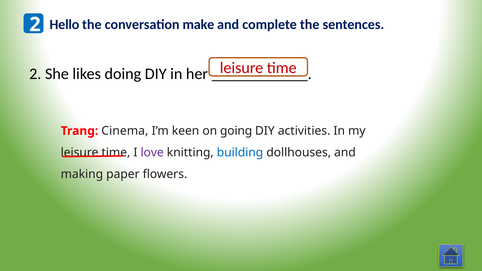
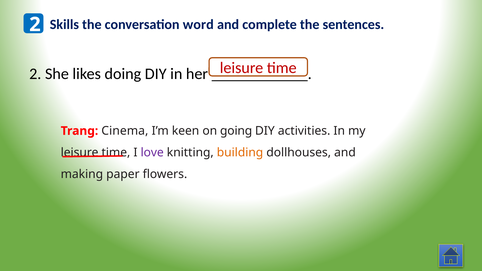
Hello: Hello -> Skills (64, 25)
make: make -> word (198, 25)
building colour: blue -> orange (240, 153)
